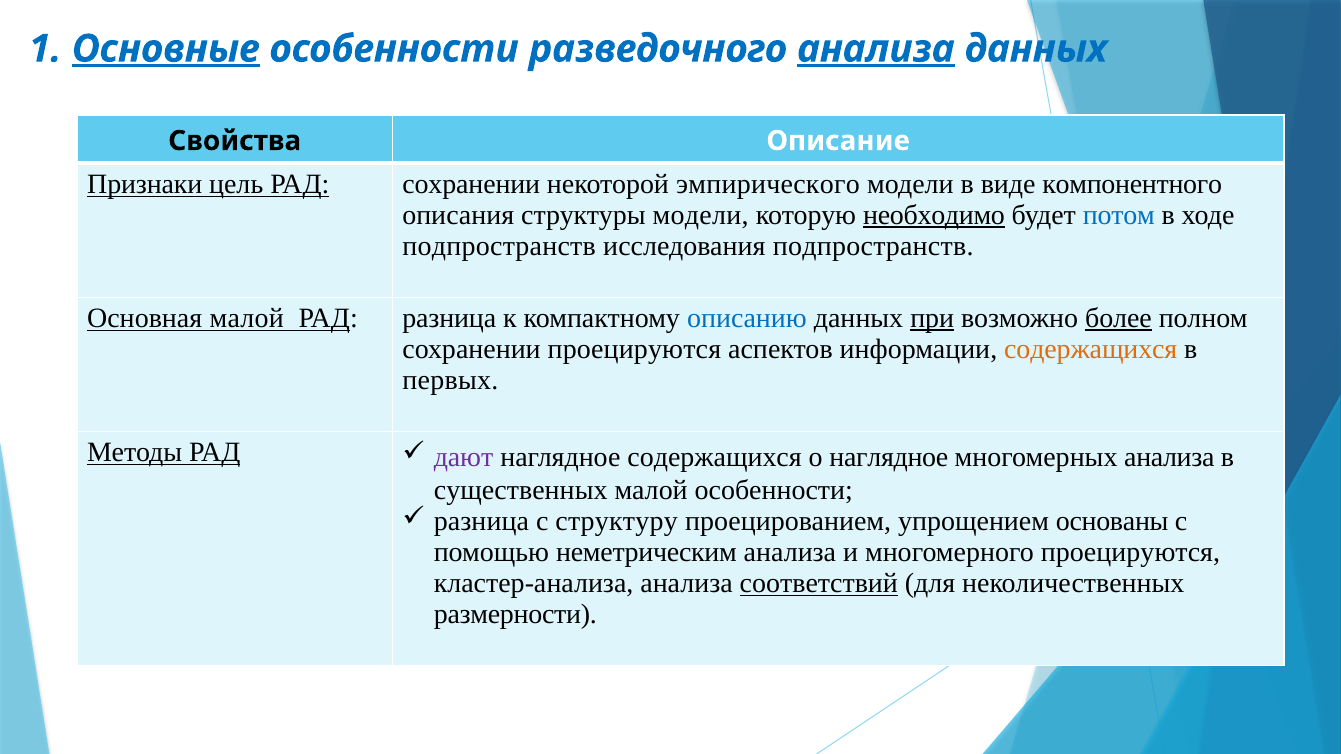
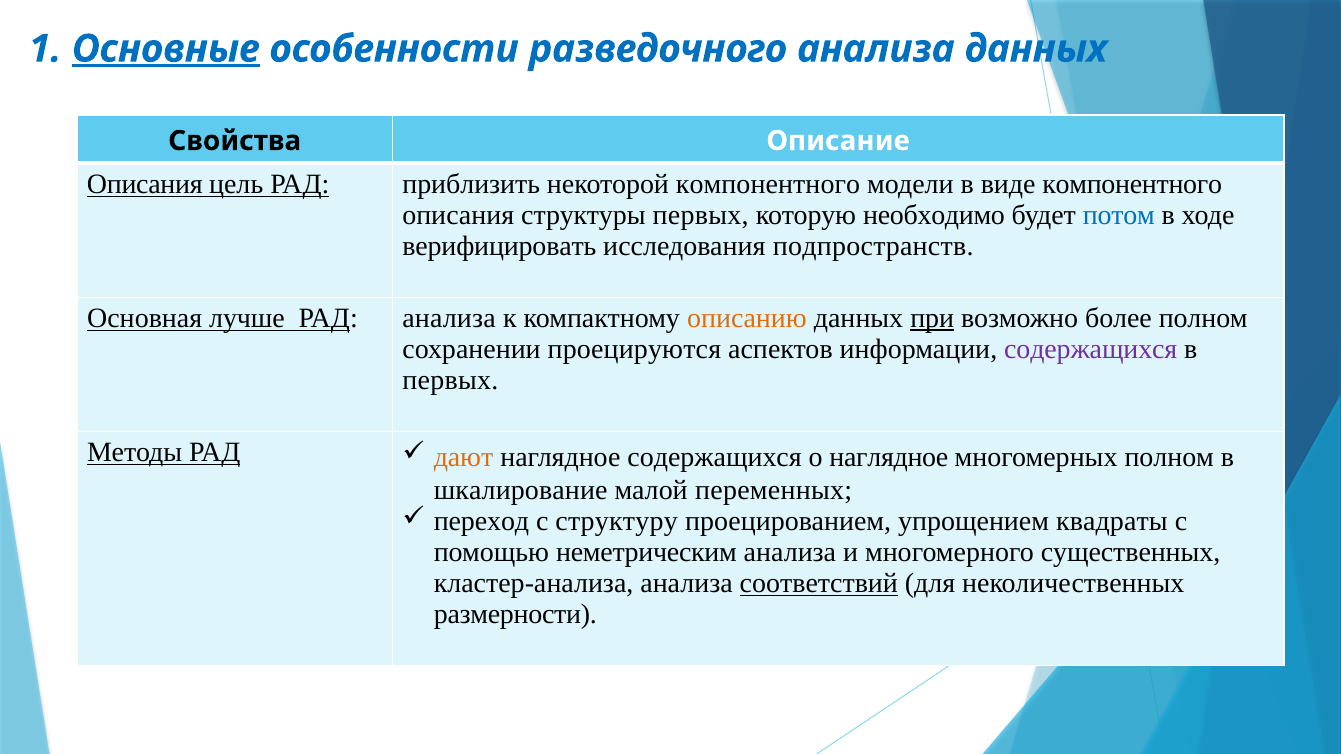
анализа underline: present -> none (876, 49)
Признаки: Признаки -> Описания (145, 184)
РАД сохранении: сохранении -> приблизить (471, 184)
некоторой эмпирического: эмпирического -> компонентного (768, 184)
структуры модели: модели -> первых (701, 215)
необходимо underline: present -> none (934, 215)
подпространств: подпространств -> верифицировать (499, 246)
Основная малой: малой -> лучше (247, 318)
РАД разница: разница -> анализа (449, 318)
описанию colour: blue -> orange (747, 318)
более underline: present -> none (1118, 318)
содержащихся colour: orange -> purple (1091, 349)
дают colour: purple -> orange (464, 457)
многомерных анализа: анализа -> полном (1169, 457)
существенных: существенных -> шкалирование (521, 491)
малой особенности: особенности -> переменных (774, 491)
разница: разница -> переход (482, 522)
основаны: основаны -> квадраты (1112, 522)
многомерного проецируются: проецируются -> существенных (1131, 553)
